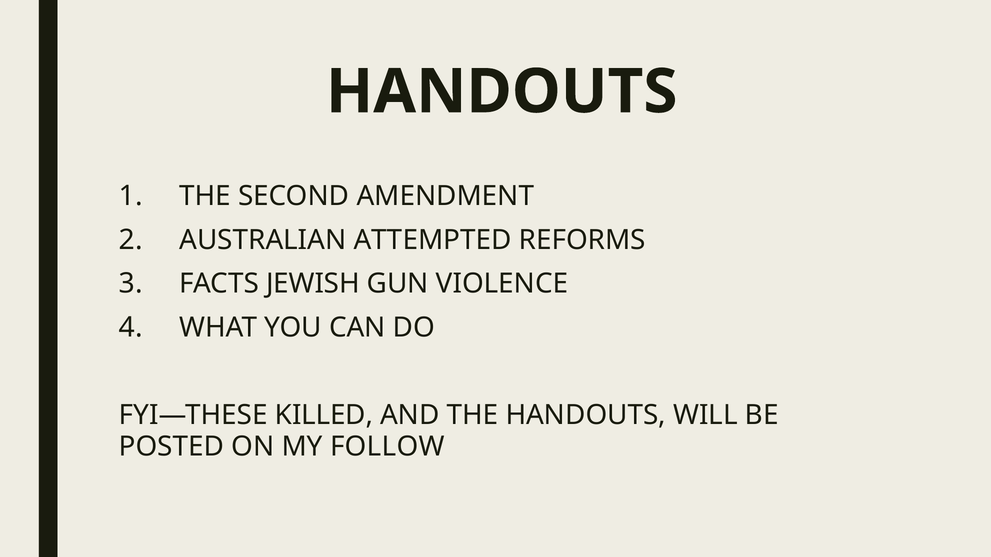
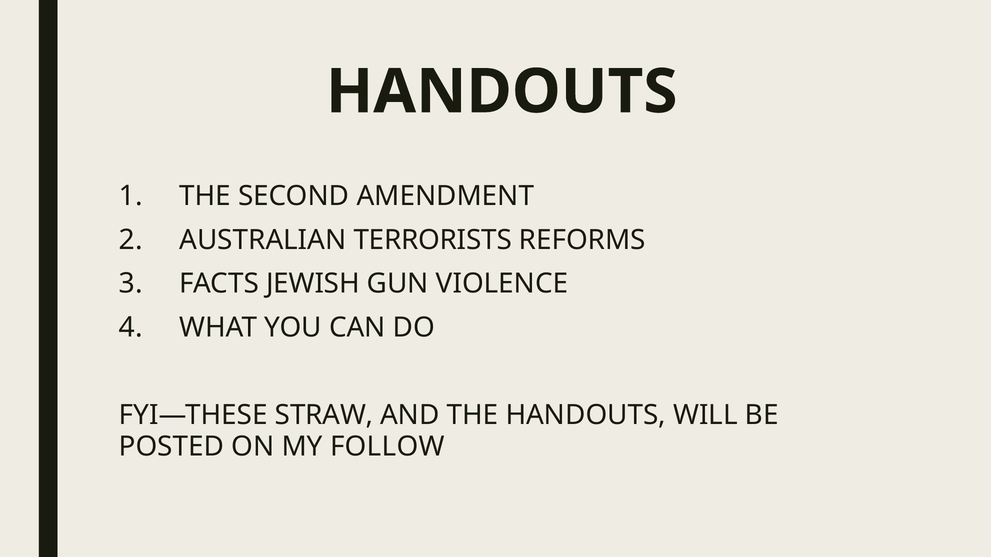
ATTEMPTED: ATTEMPTED -> TERRORISTS (433, 240)
KILLED: KILLED -> STRAW (324, 416)
